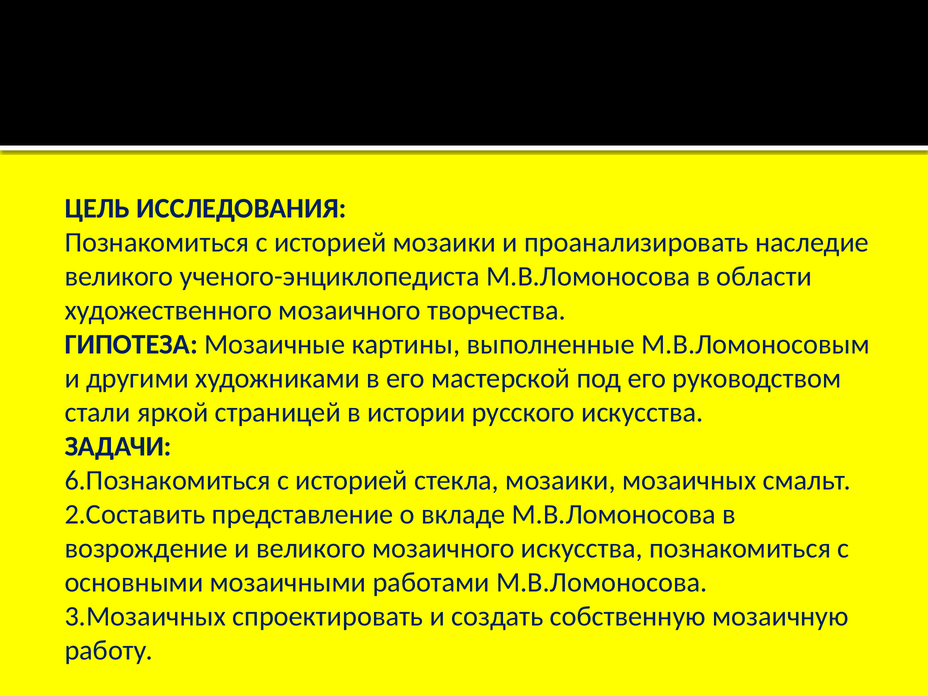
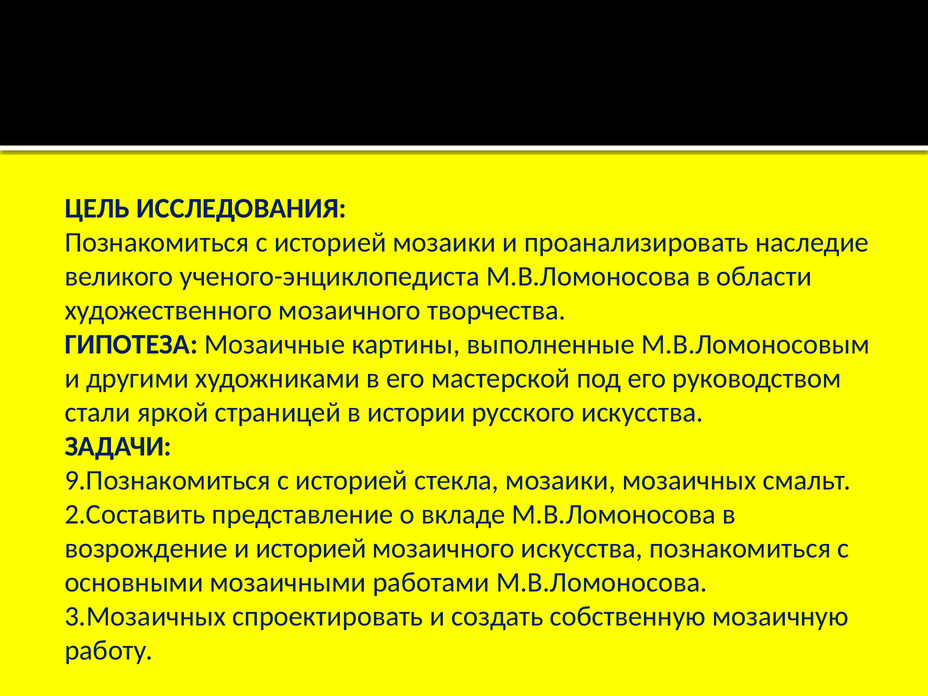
6.Познакомиться: 6.Познакомиться -> 9.Познакомиться (168, 481)
и великого: великого -> историей (311, 549)
